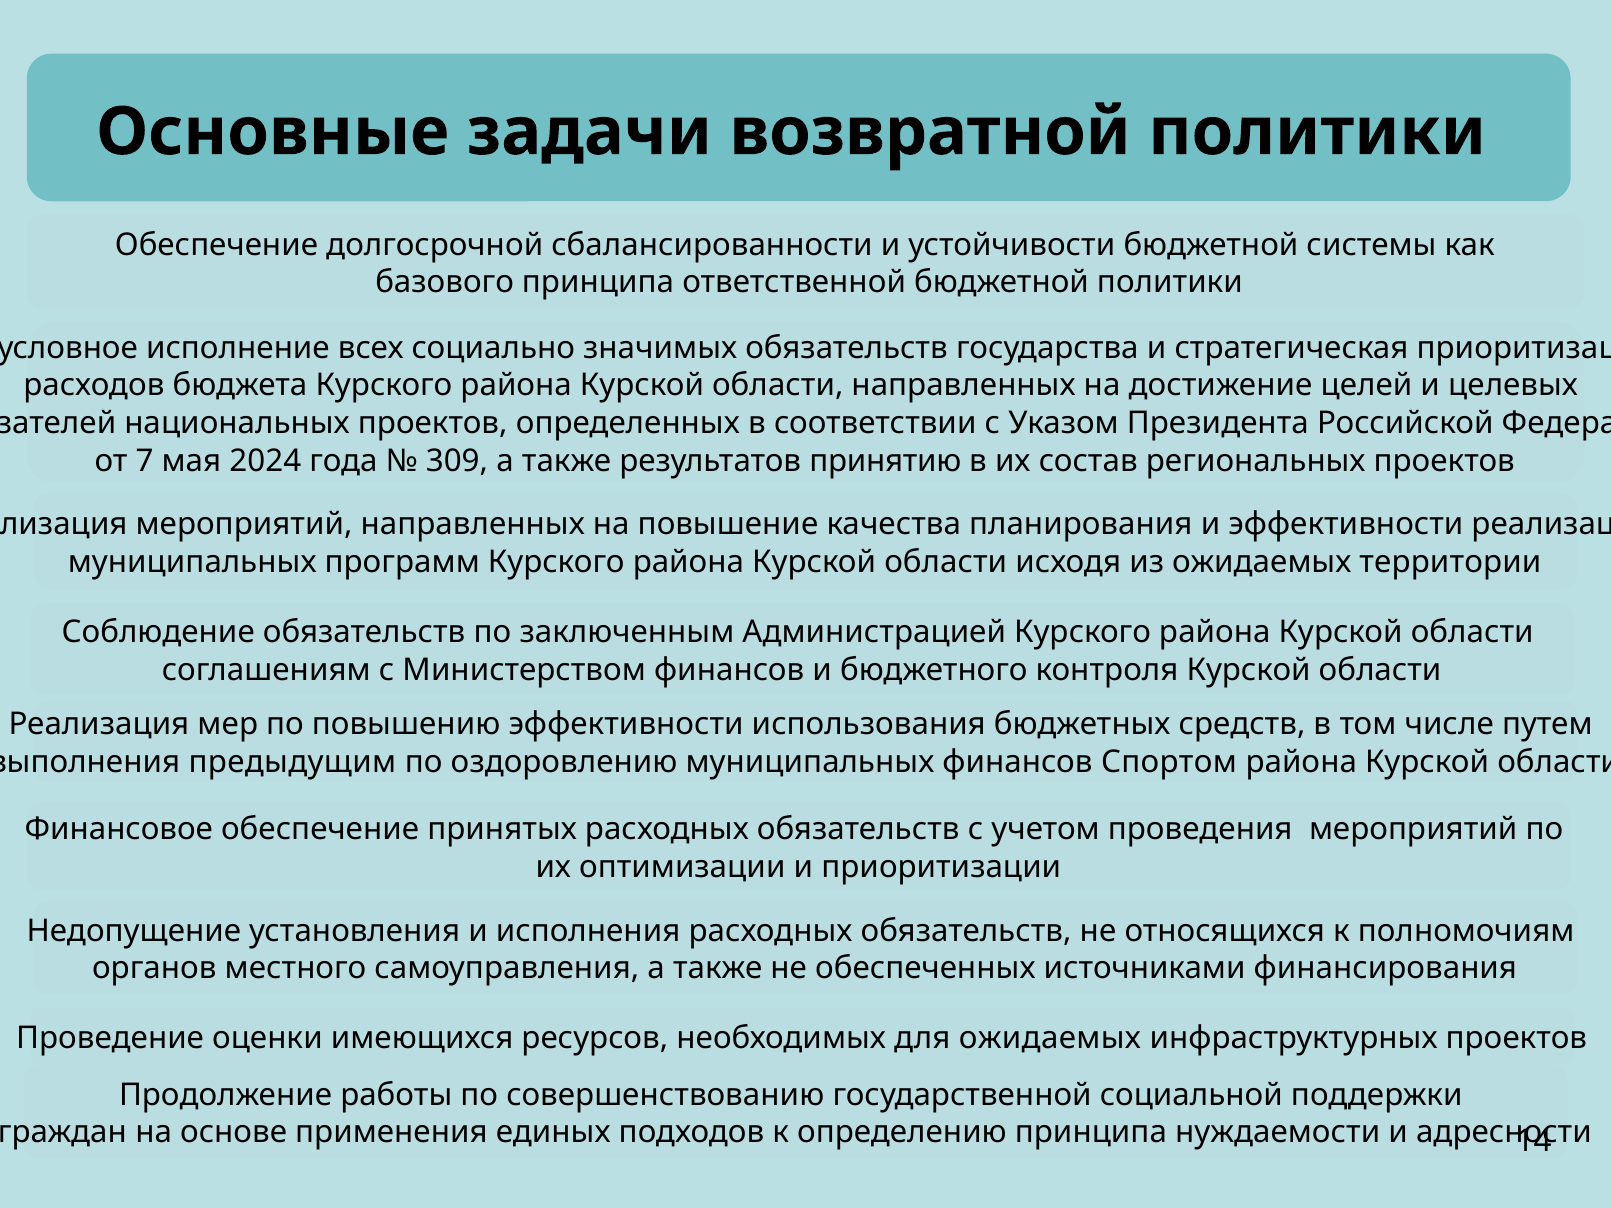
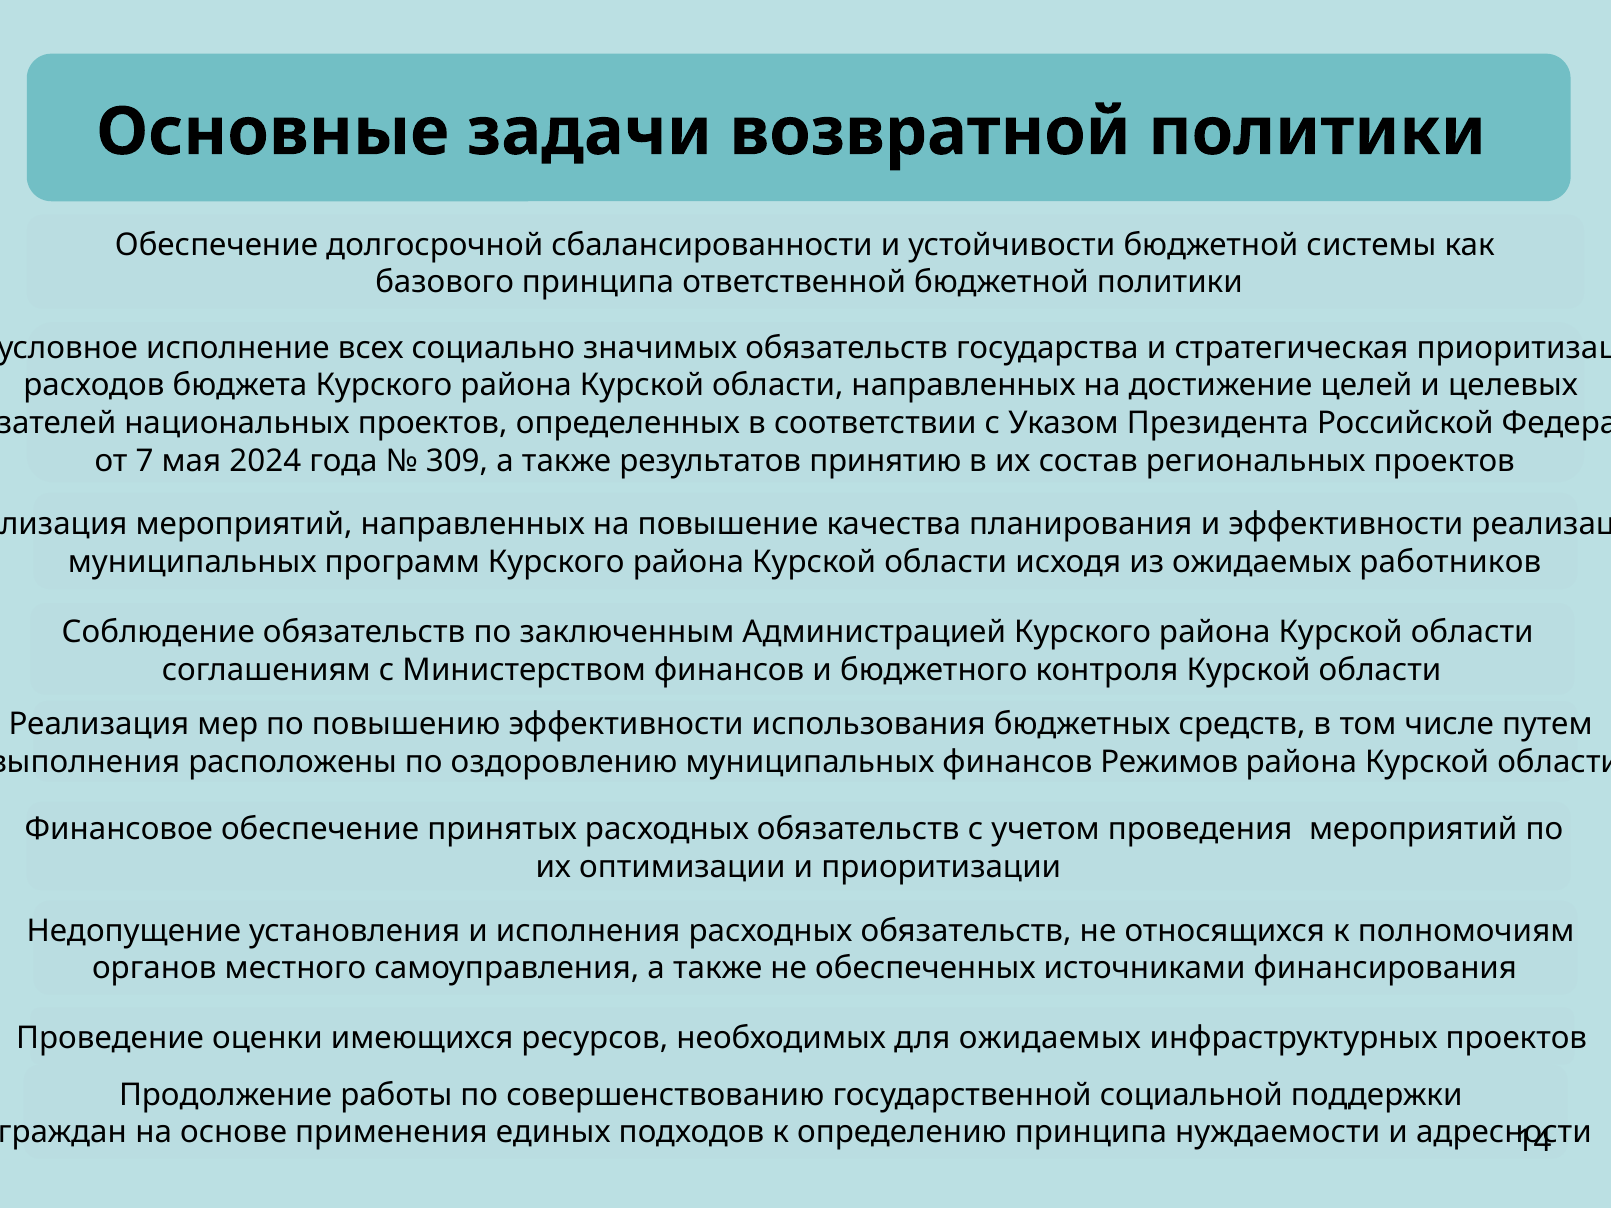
территории: территории -> работников (1450, 562)
предыдущим: предыдущим -> расположены (293, 762)
Спортом: Спортом -> Режимов (1169, 762)
